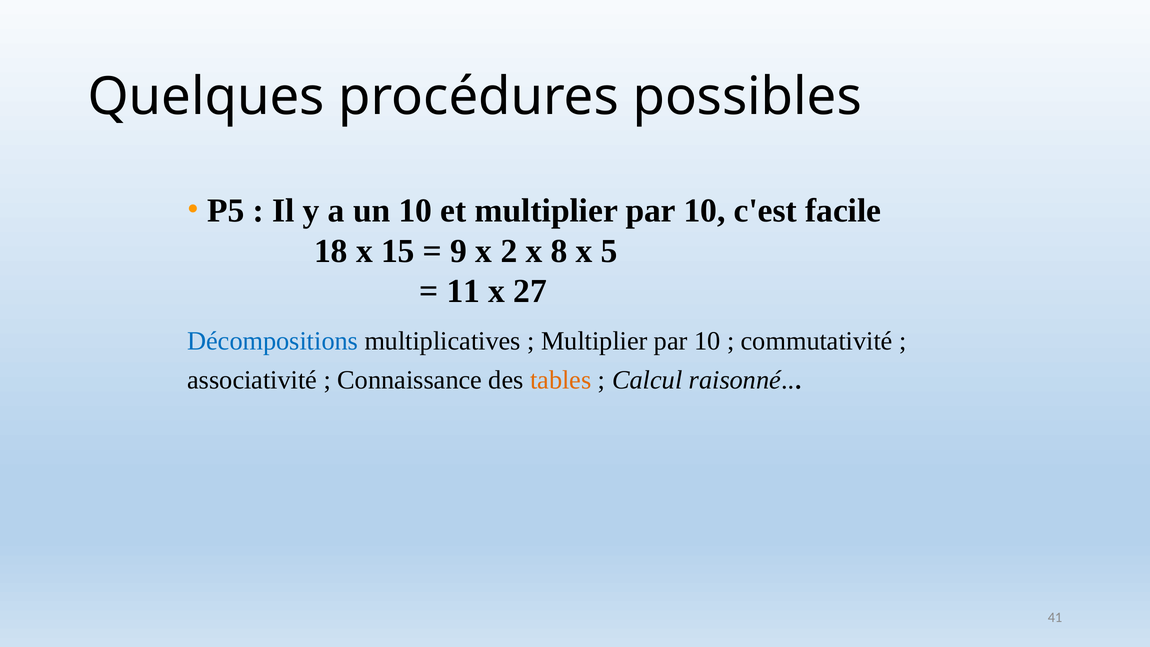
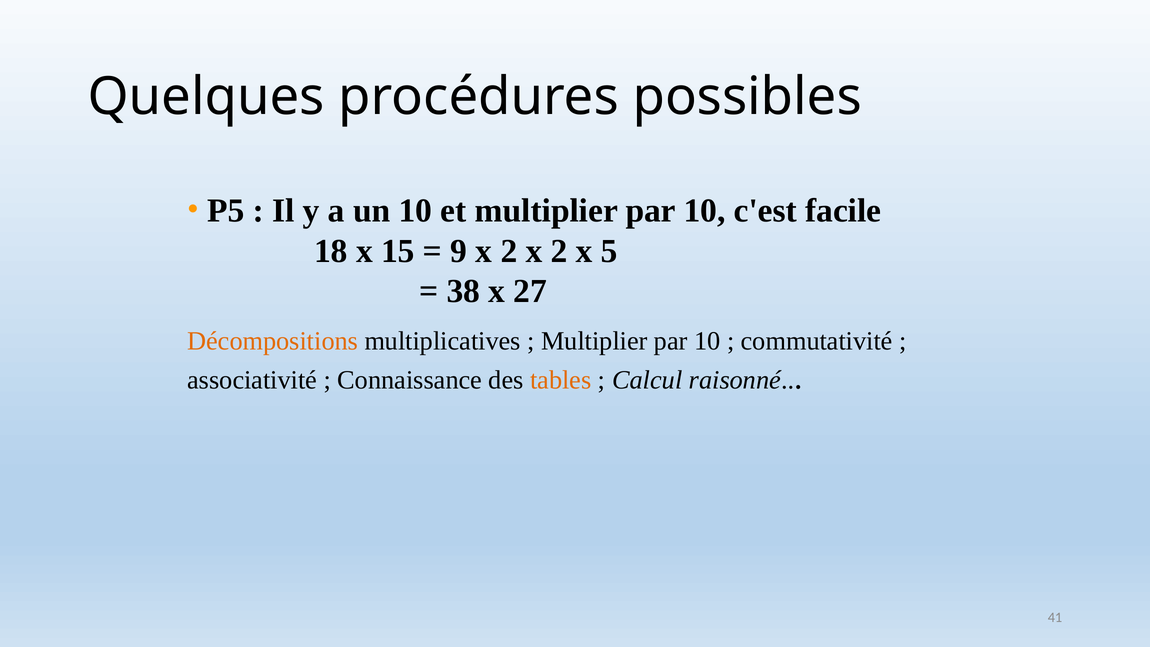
2 x 8: 8 -> 2 (559, 251)
11: 11 -> 38 (463, 291)
Décompositions colour: blue -> orange (273, 341)
